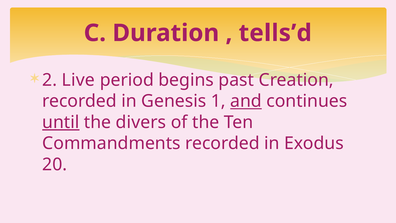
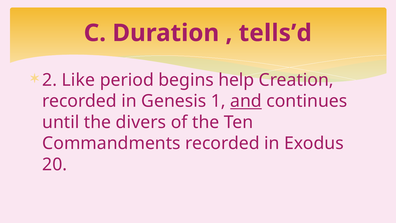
Live: Live -> Like (78, 80)
past: past -> help (236, 80)
until underline: present -> none (61, 122)
